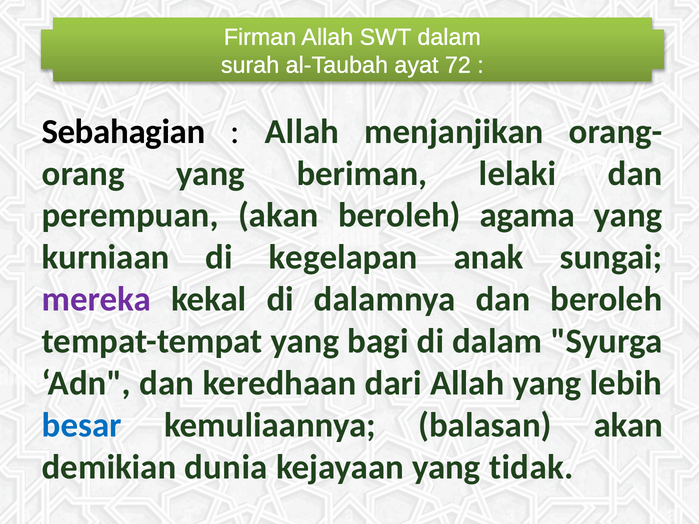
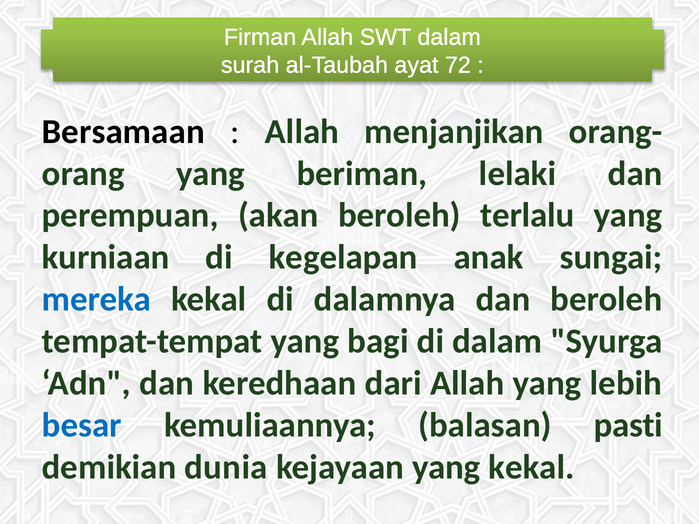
Sebahagian: Sebahagian -> Bersamaan (123, 132)
agama: agama -> terlalu (527, 216)
mereka colour: purple -> blue (96, 299)
balasan akan: akan -> pasti (628, 425)
yang tidak: tidak -> kekal (532, 467)
